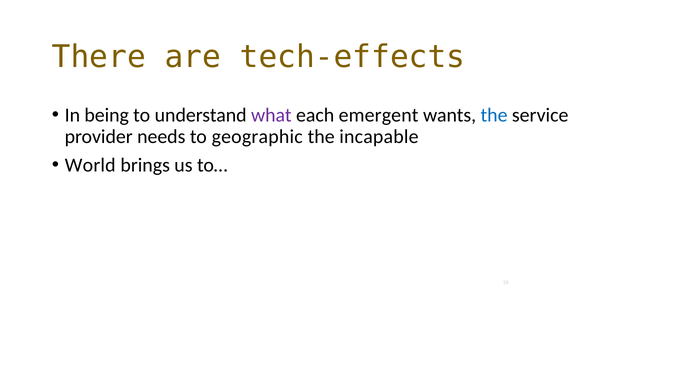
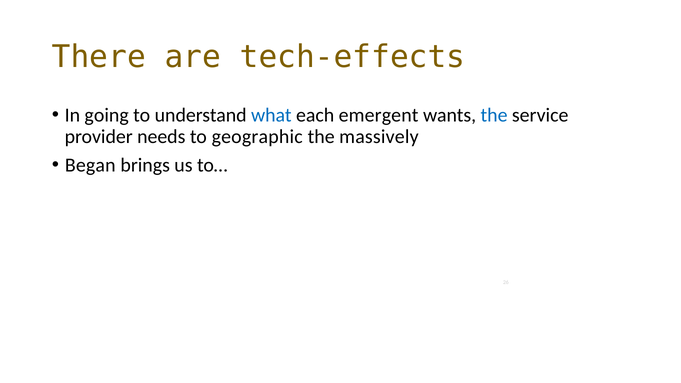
being: being -> going (107, 115)
what colour: purple -> blue (271, 115)
incapable: incapable -> massively (379, 137)
World: World -> Began (90, 165)
